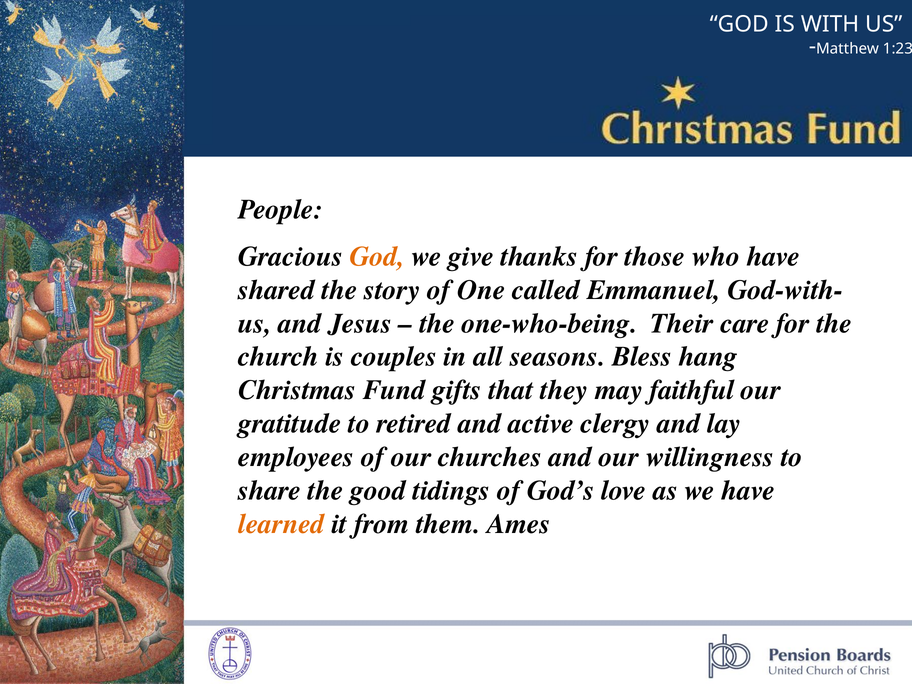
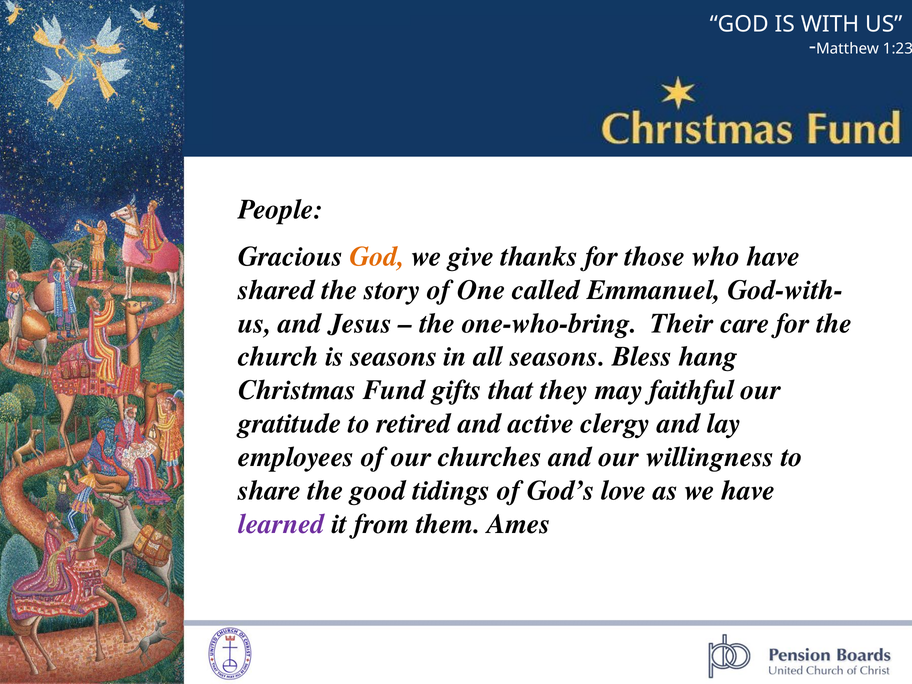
one-who-being: one-who-being -> one-who-bring (549, 323)
is couples: couples -> seasons (394, 357)
learned colour: orange -> purple (282, 524)
